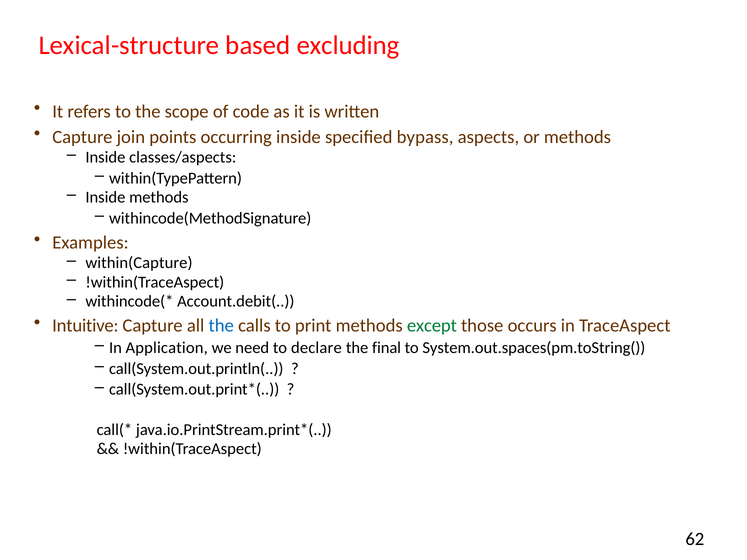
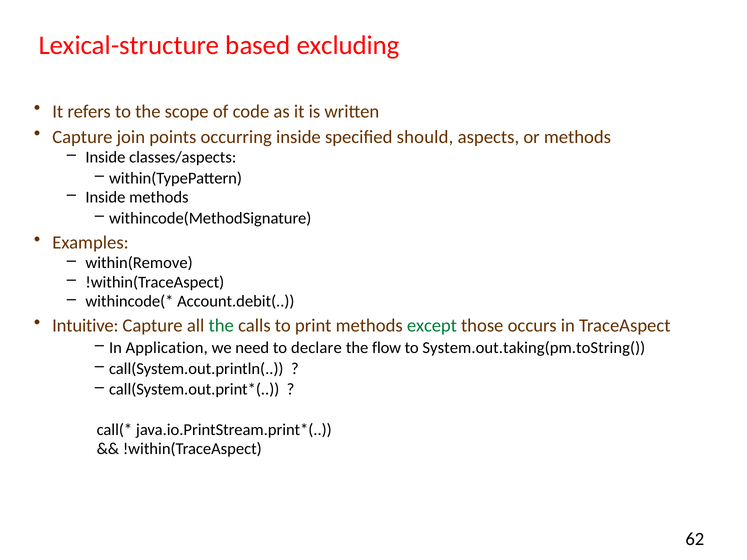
bypass: bypass -> should (425, 137)
within(Capture: within(Capture -> within(Remove (139, 263)
the colour: blue -> green (221, 326)
final: final -> flow (387, 348)
System.out.spaces(pm.toString(: System.out.spaces(pm.toString( -> System.out.taking(pm.toString( (534, 348)
